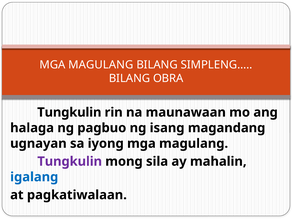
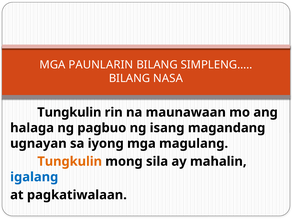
MAGULANG: MAGULANG -> PAUNLARIN (101, 65)
OBRA: OBRA -> NASA (168, 78)
Tungkulin colour: purple -> orange (70, 161)
